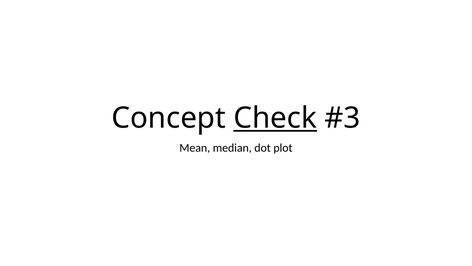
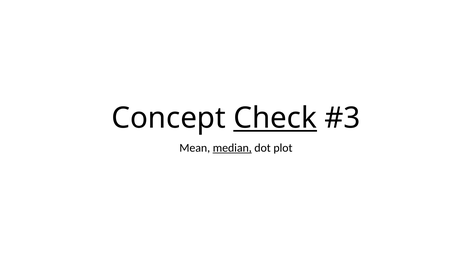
median underline: none -> present (232, 148)
